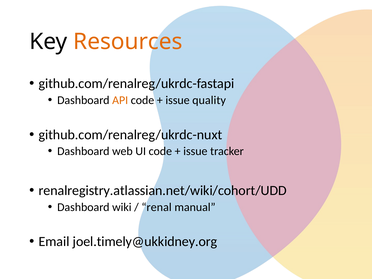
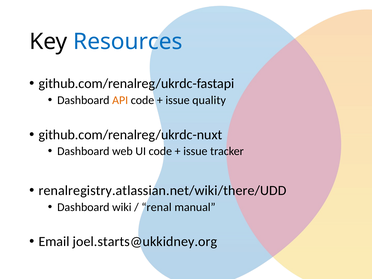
Resources colour: orange -> blue (128, 42)
renalregistry.atlassian.net/wiki/cohort/UDD: renalregistry.atlassian.net/wiki/cohort/UDD -> renalregistry.atlassian.net/wiki/there/UDD (163, 191)
joel.timely@ukkidney.org: joel.timely@ukkidney.org -> joel.starts@ukkidney.org (145, 242)
